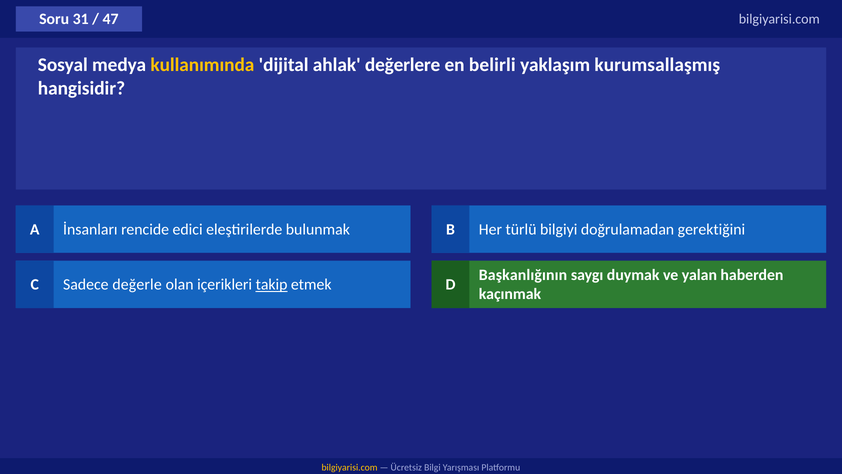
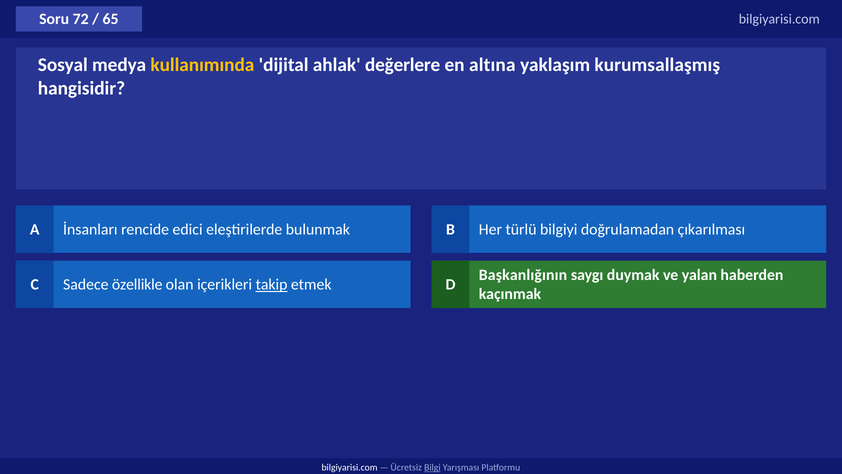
31: 31 -> 72 (81, 19)
47: 47 -> 65 (111, 19)
belirli: belirli -> altına (492, 65)
gerektiğini: gerektiğini -> çıkarılması (711, 229)
değerle: değerle -> özellikle (137, 284)
bilgiyarisi.com colour: yellow -> white (350, 467)
Bilgi underline: none -> present (432, 467)
